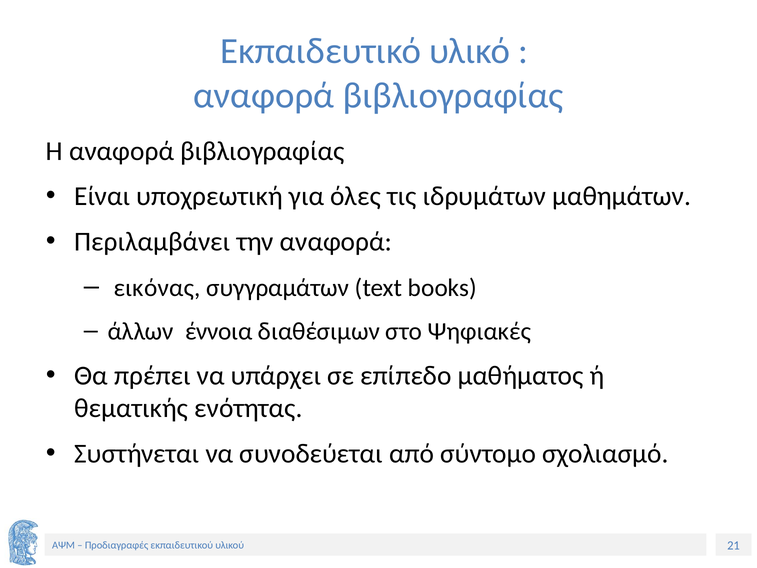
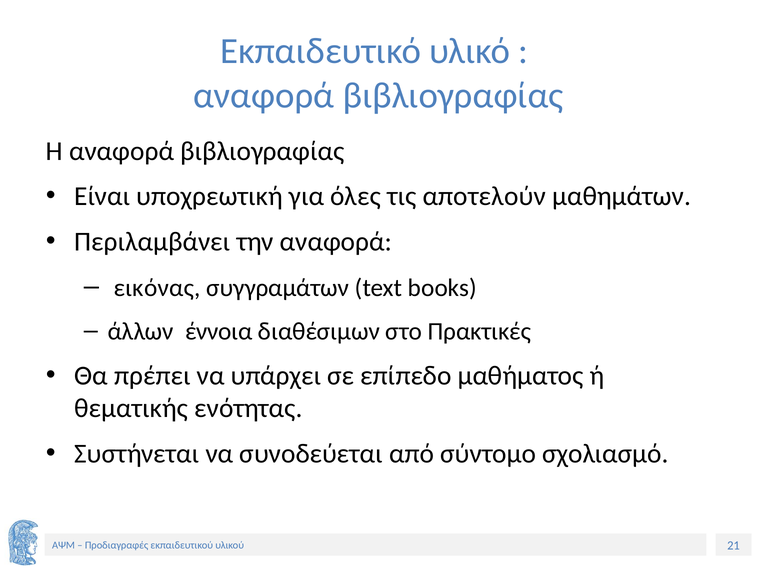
ιδρυμάτων: ιδρυμάτων -> αποτελούν (484, 196)
Ψηφιακές: Ψηφιακές -> Πρακτικές (479, 331)
